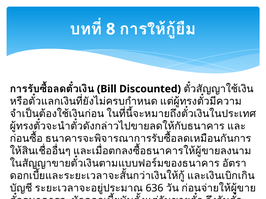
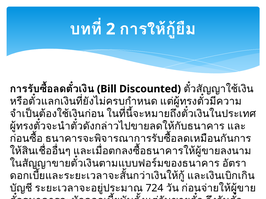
8: 8 -> 2 (111, 29)
636: 636 -> 724 (155, 188)
